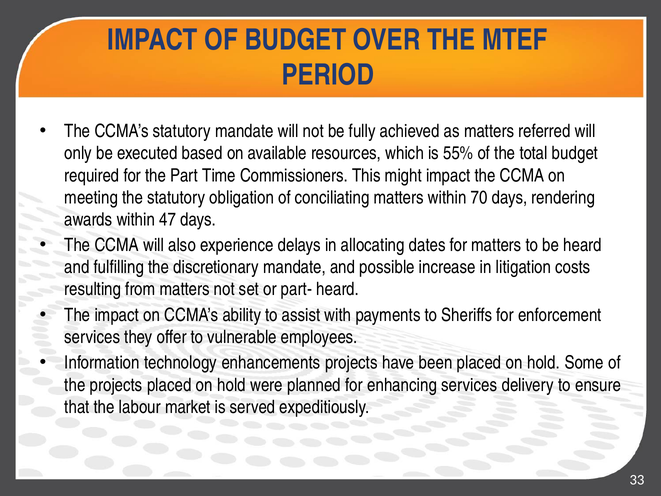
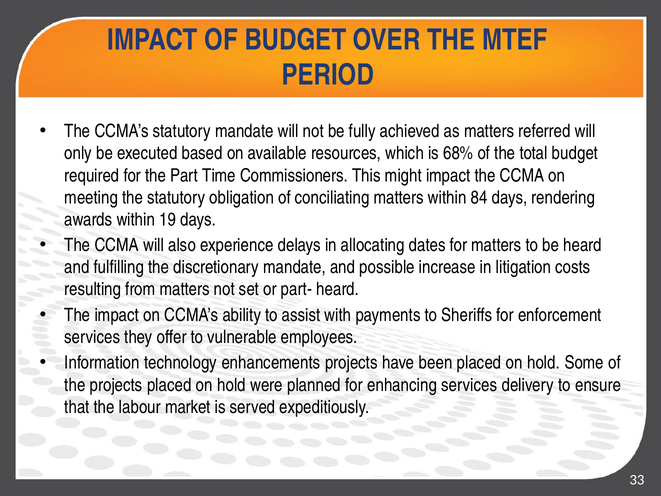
55%: 55% -> 68% (458, 153)
70: 70 -> 84 (479, 197)
47: 47 -> 19 (168, 219)
